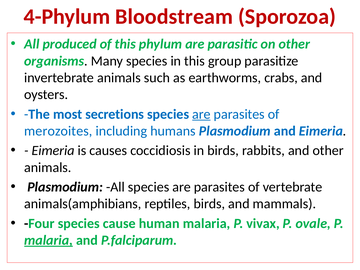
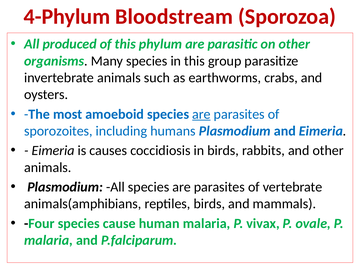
secretions: secretions -> amoeboid (115, 114)
merozoites: merozoites -> sporozoites (58, 131)
malaria underline: present -> none (49, 240)
